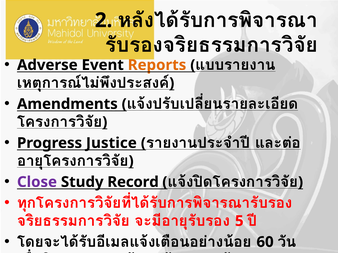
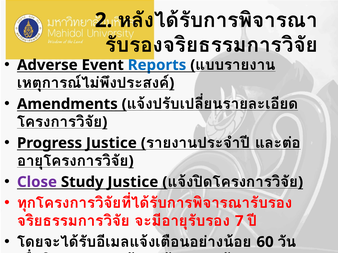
Reports colour: orange -> blue (157, 65)
Study Record: Record -> Justice (133, 182)
5: 5 -> 7 (239, 221)
